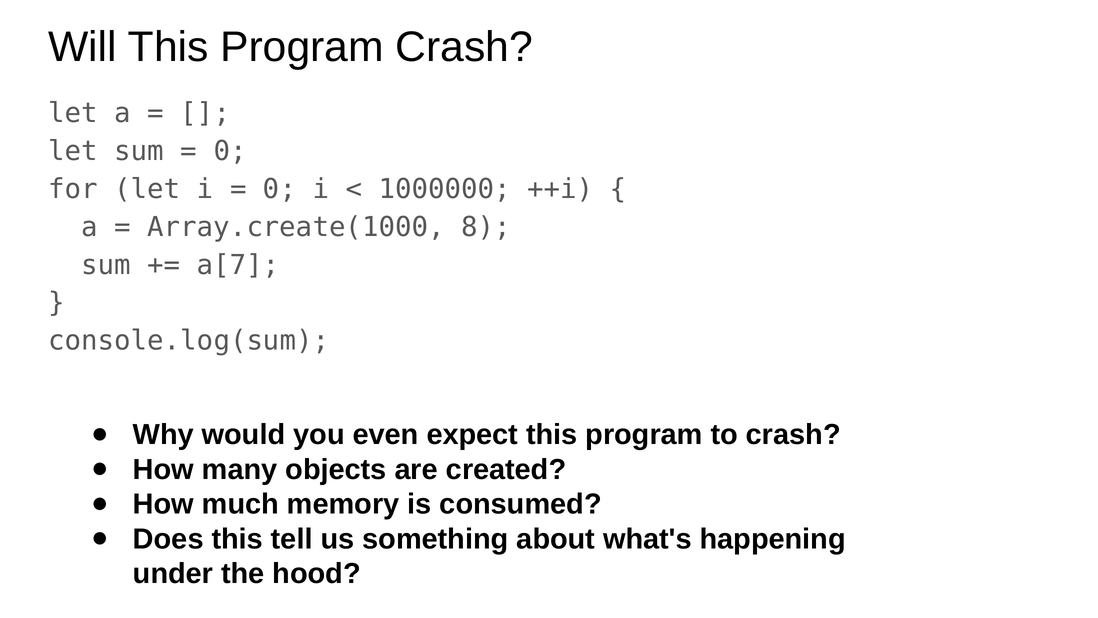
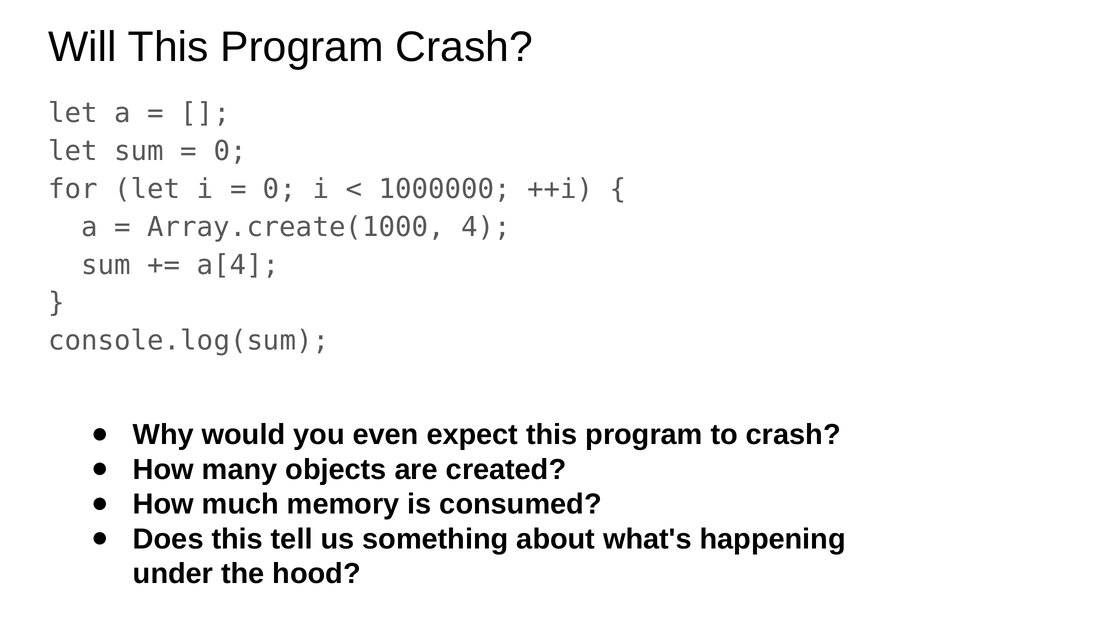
8: 8 -> 4 (486, 227)
a[7: a[7 -> a[4 (238, 265)
